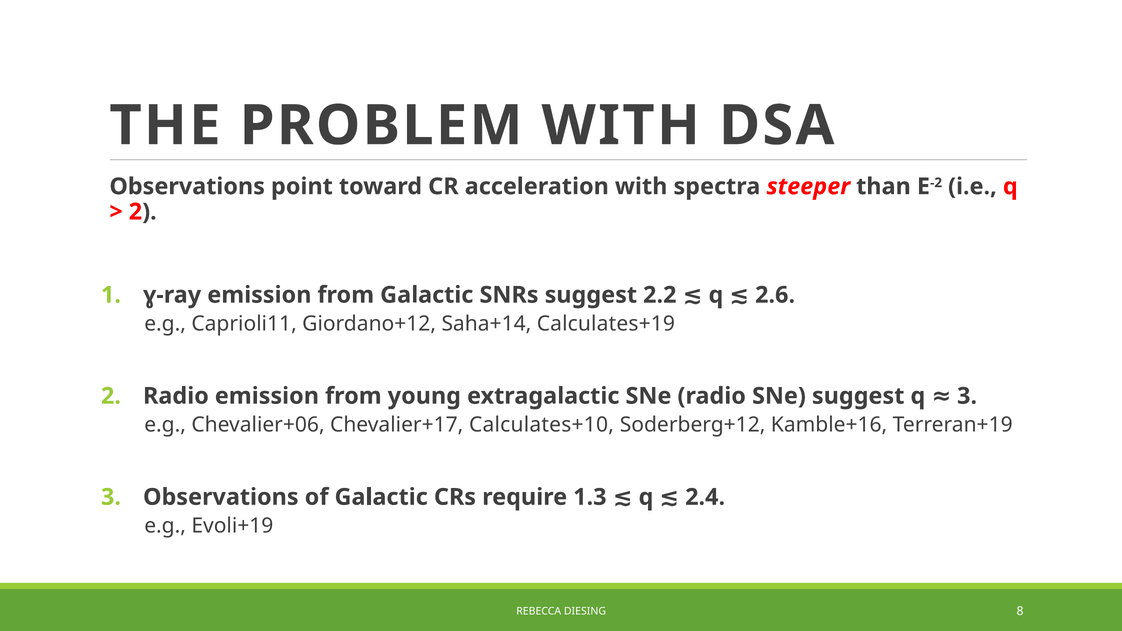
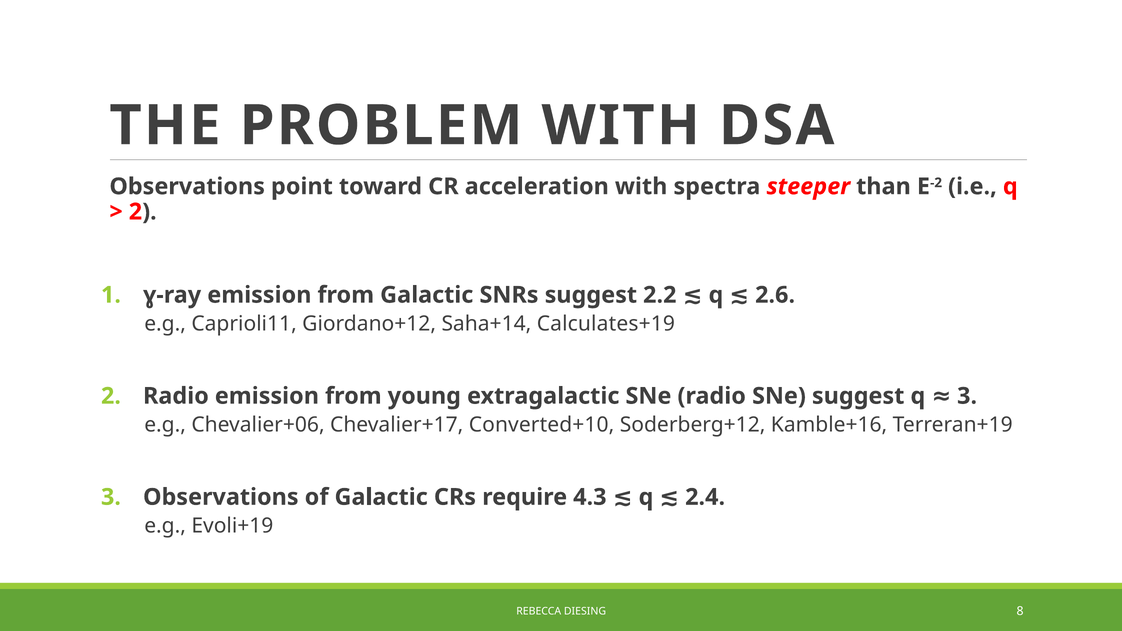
Calculates+10: Calculates+10 -> Converted+10 (542, 425)
1.3: 1.3 -> 4.3 (590, 497)
